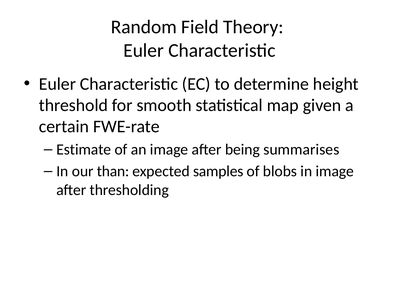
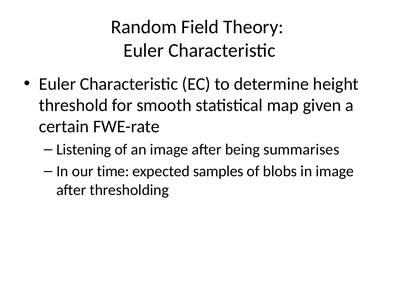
Estimate: Estimate -> Listening (84, 149)
than: than -> time (113, 171)
